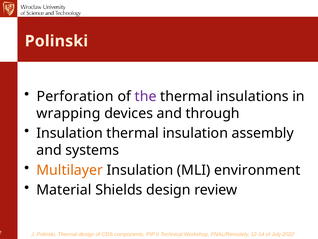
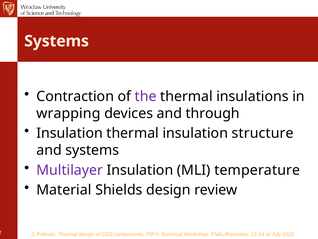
Polinski: Polinski -> Systems (57, 41)
Perforation: Perforation -> Contraction (75, 96)
assembly: assembly -> structure (263, 133)
Multilayer colour: orange -> purple (70, 170)
environment: environment -> temperature (257, 170)
